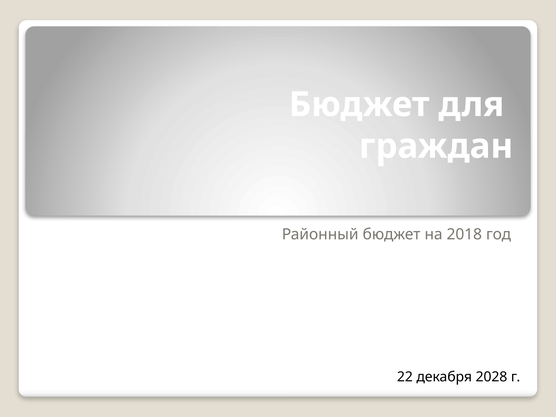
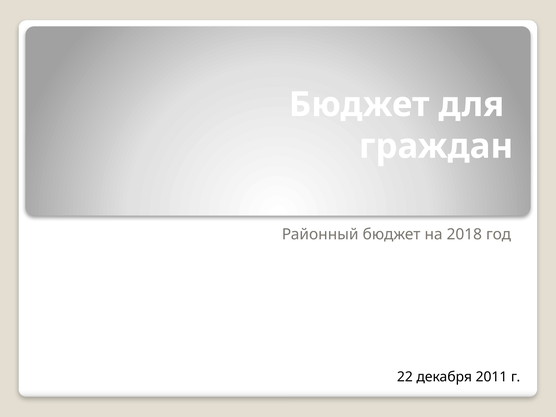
2028: 2028 -> 2011 (491, 377)
